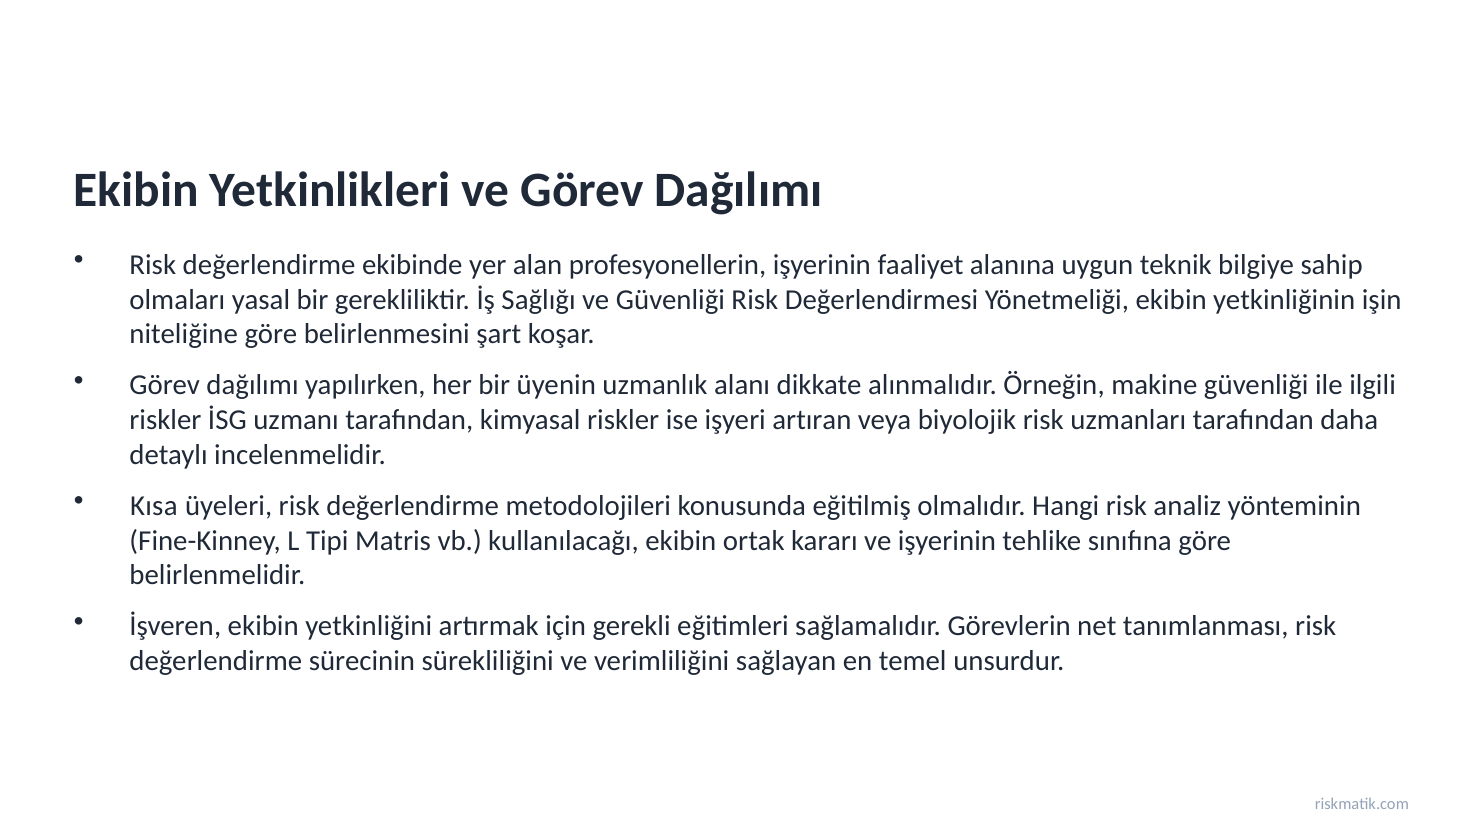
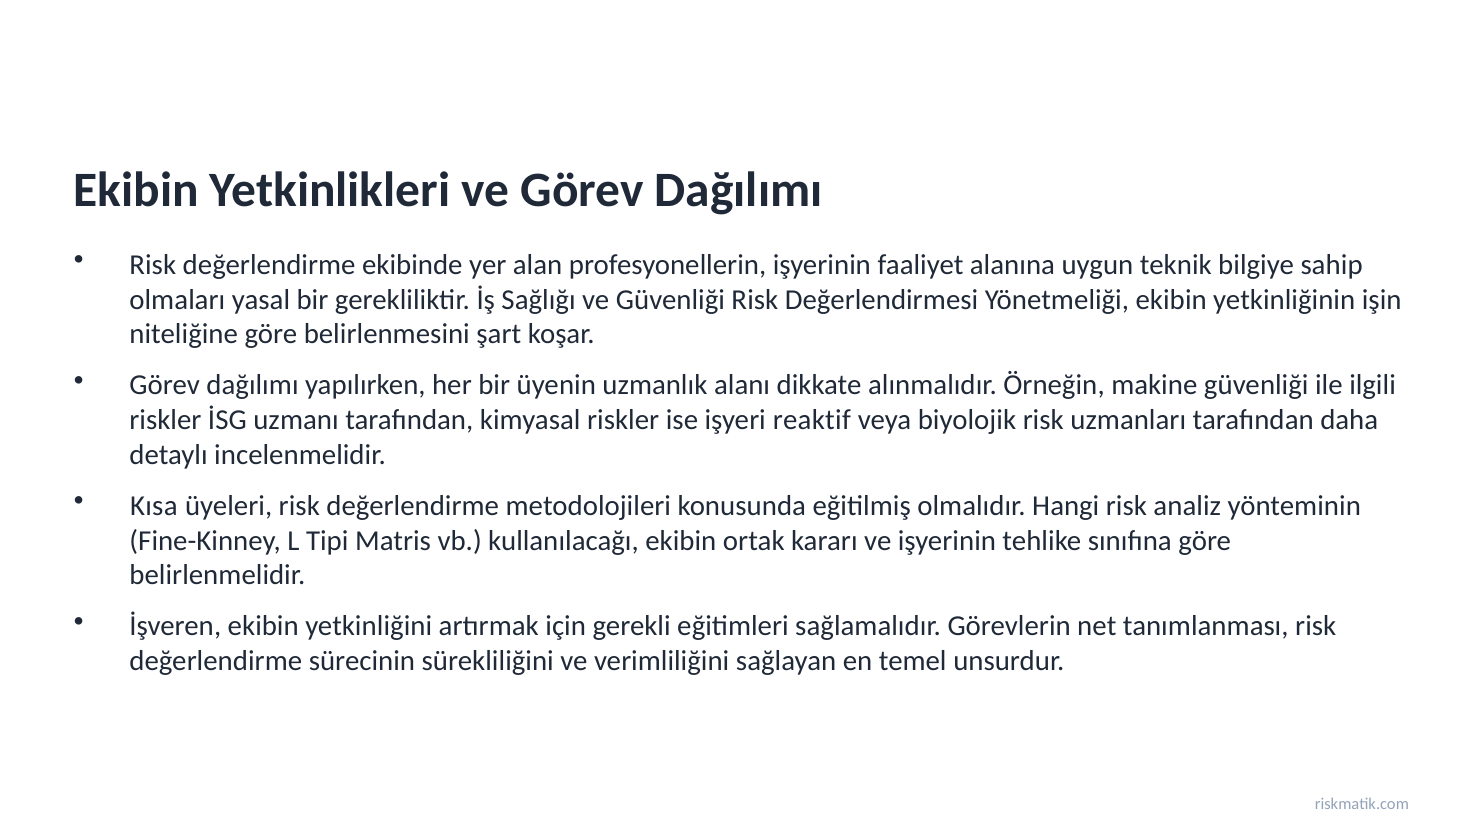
artıran: artıran -> reaktif (812, 420)
